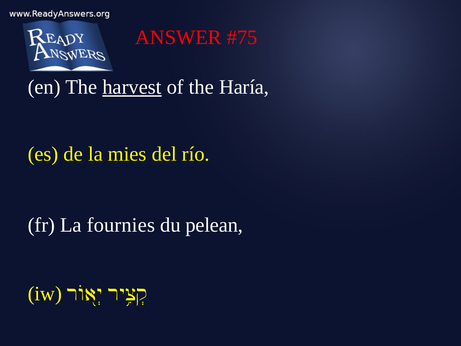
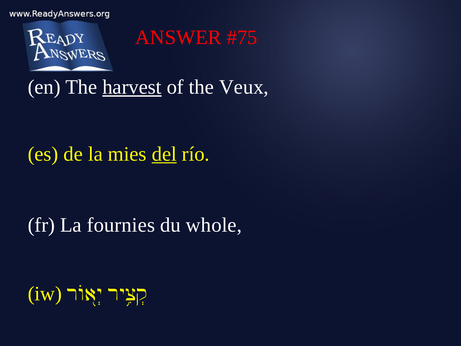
Haría: Haría -> Veux (244, 87)
del underline: none -> present (164, 154)
pelean: pelean -> whole (214, 225)
